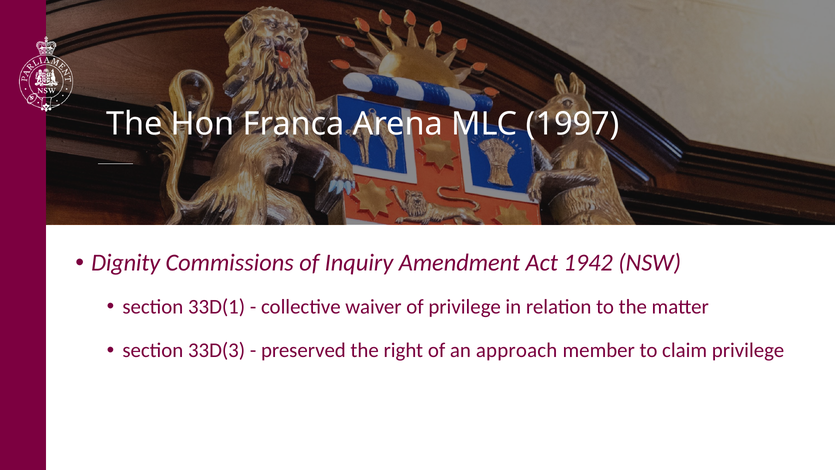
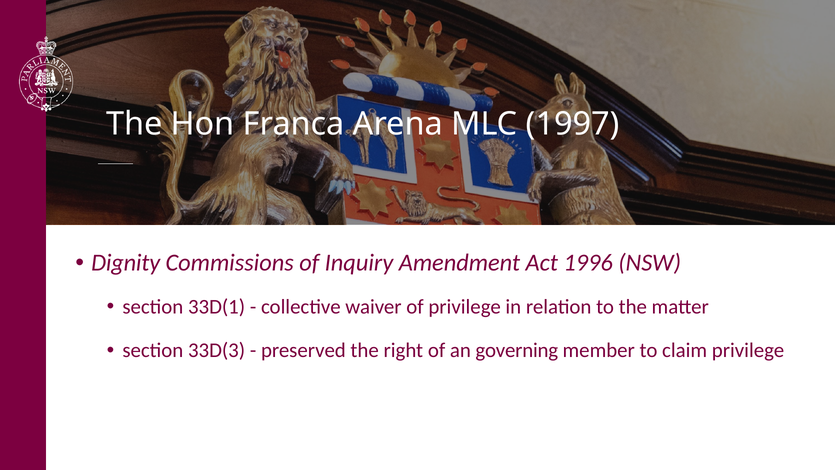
1942: 1942 -> 1996 (588, 263)
approach: approach -> governing (517, 350)
